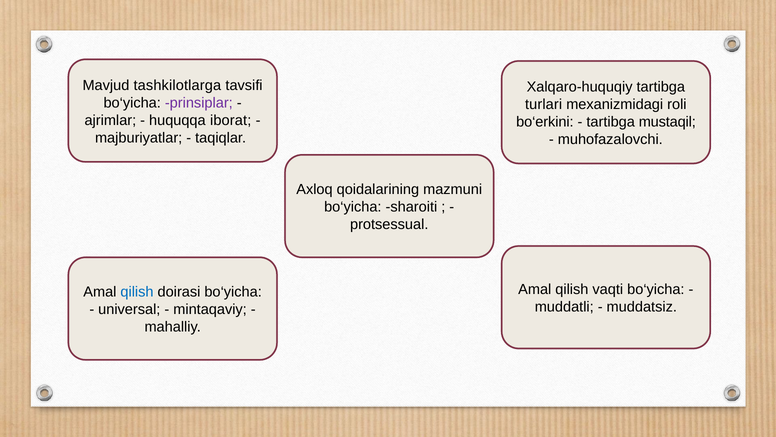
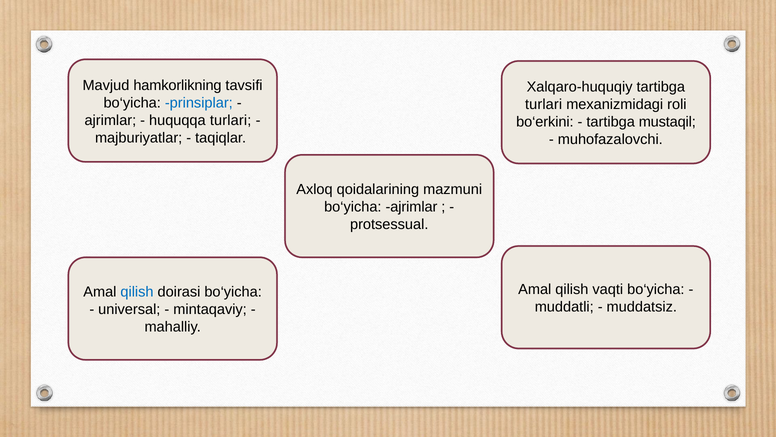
tashkilotlarga: tashkilotlarga -> hamkorlikning (177, 85)
prinsiplar colour: purple -> blue (199, 103)
huquqqa iborat: iborat -> turlari (231, 120)
bo‘yicha sharoiti: sharoiti -> ajrimlar (411, 207)
